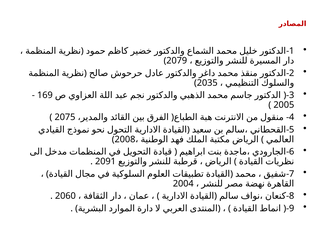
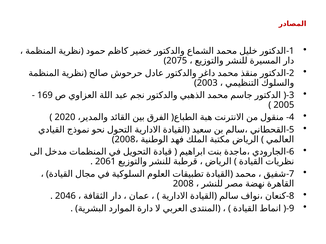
2079: 2079 -> 2075 (177, 61)
2035: 2035 -> 2003 (207, 83)
2075: 2075 -> 2020 (65, 118)
2091: 2091 -> 2061 (105, 162)
2004: 2004 -> 2008 (183, 184)
2060: 2060 -> 2046 (65, 196)
